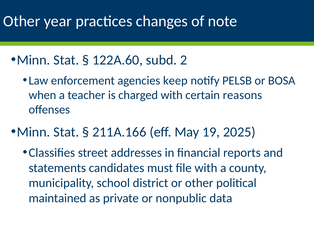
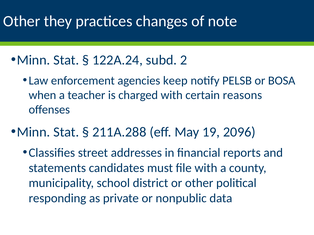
year: year -> they (58, 21)
122A.60: 122A.60 -> 122A.24 (118, 60)
211A.166: 211A.166 -> 211A.288 (119, 132)
2025: 2025 -> 2096 (239, 132)
maintained: maintained -> responding (57, 199)
